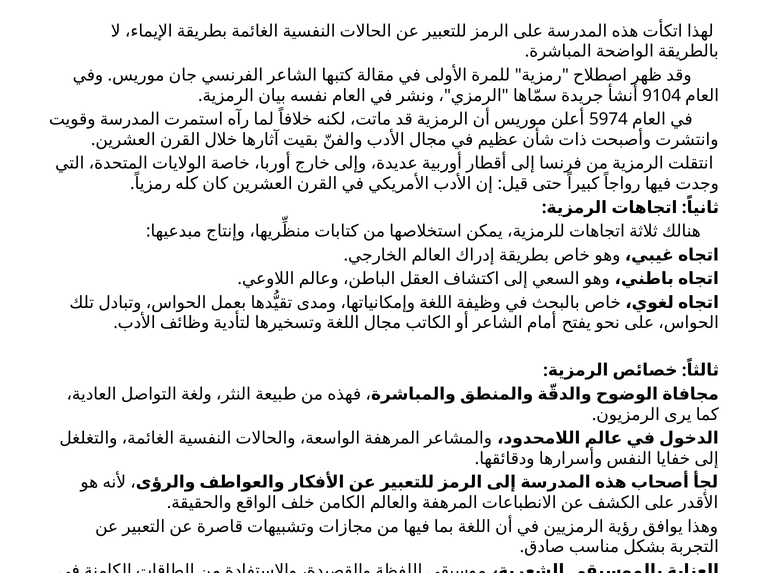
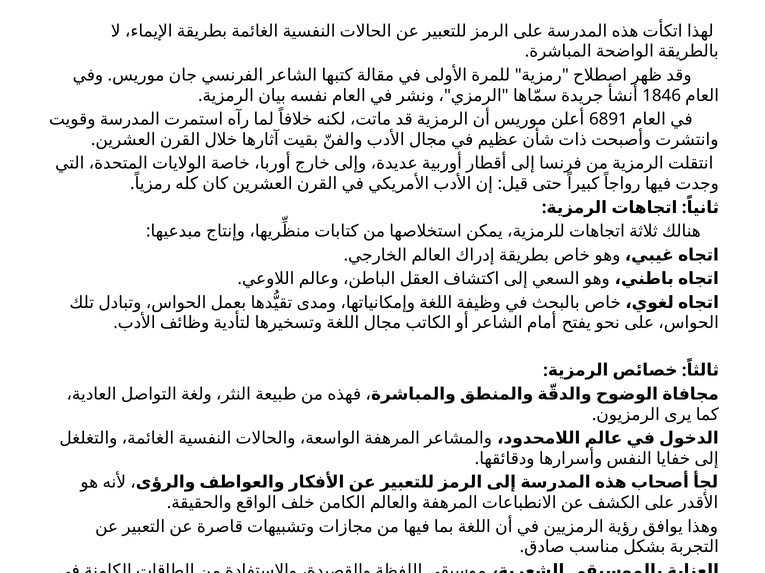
9104: 9104 -> 1846 (662, 96)
5974: 5974 -> 6891 (608, 119)
